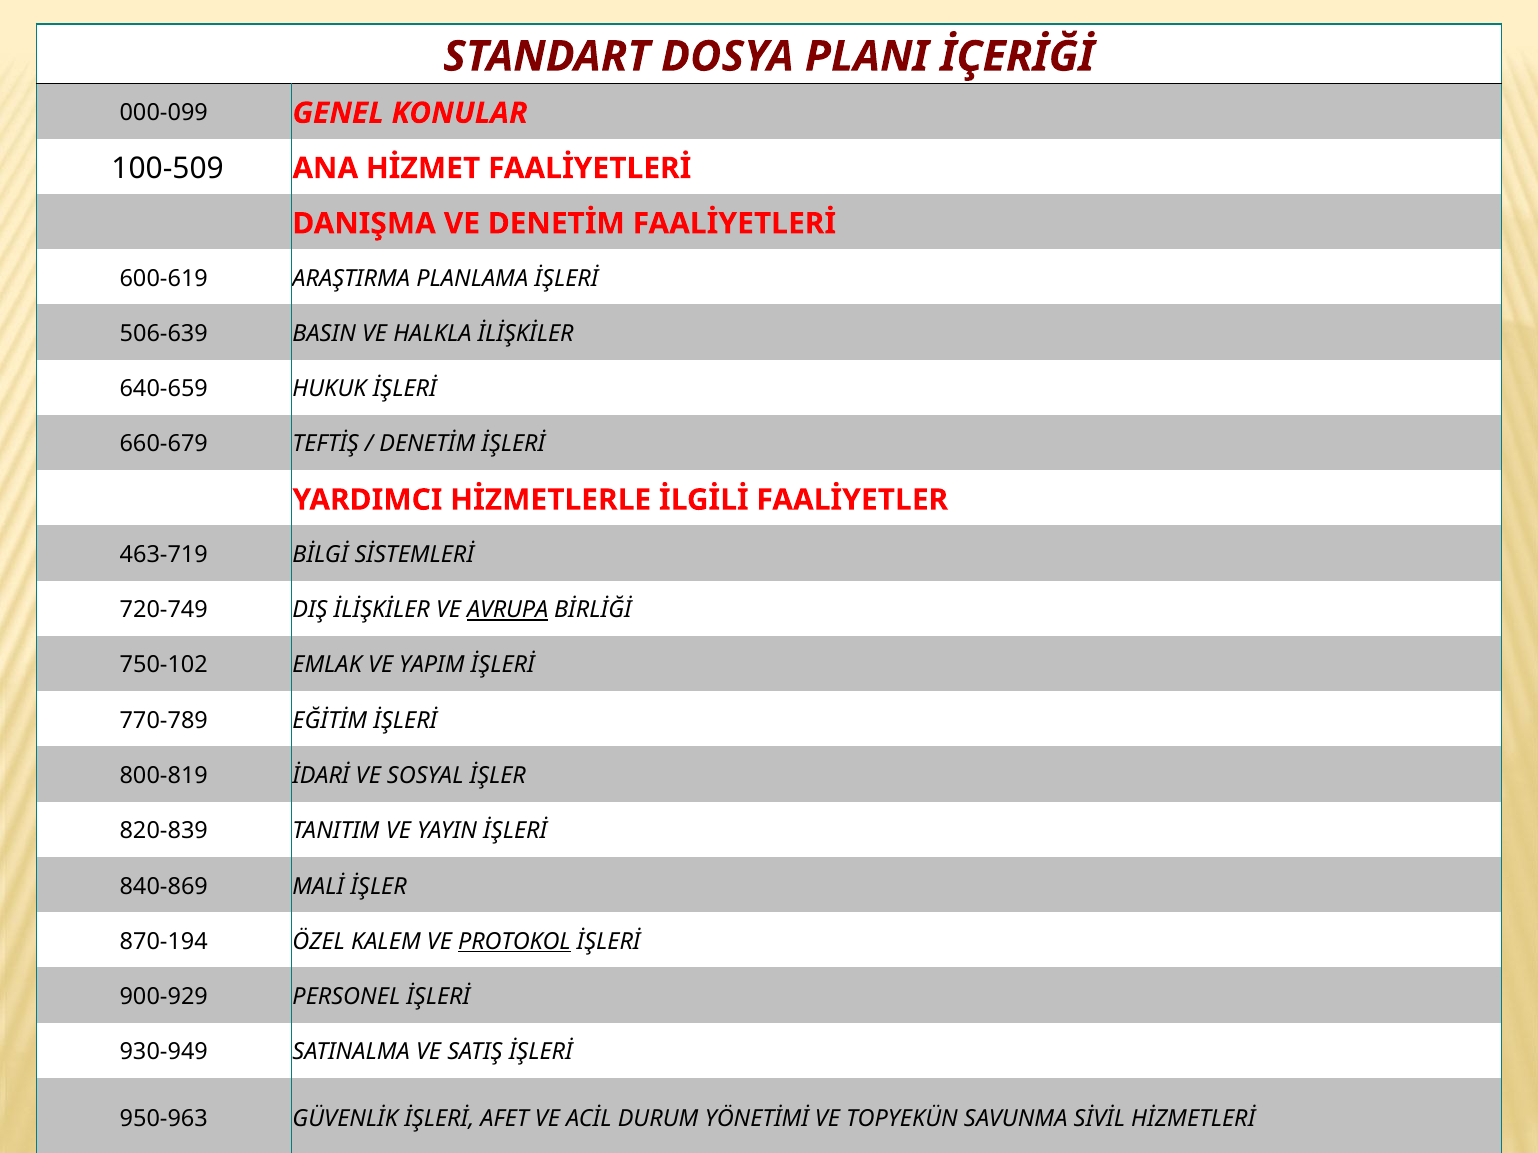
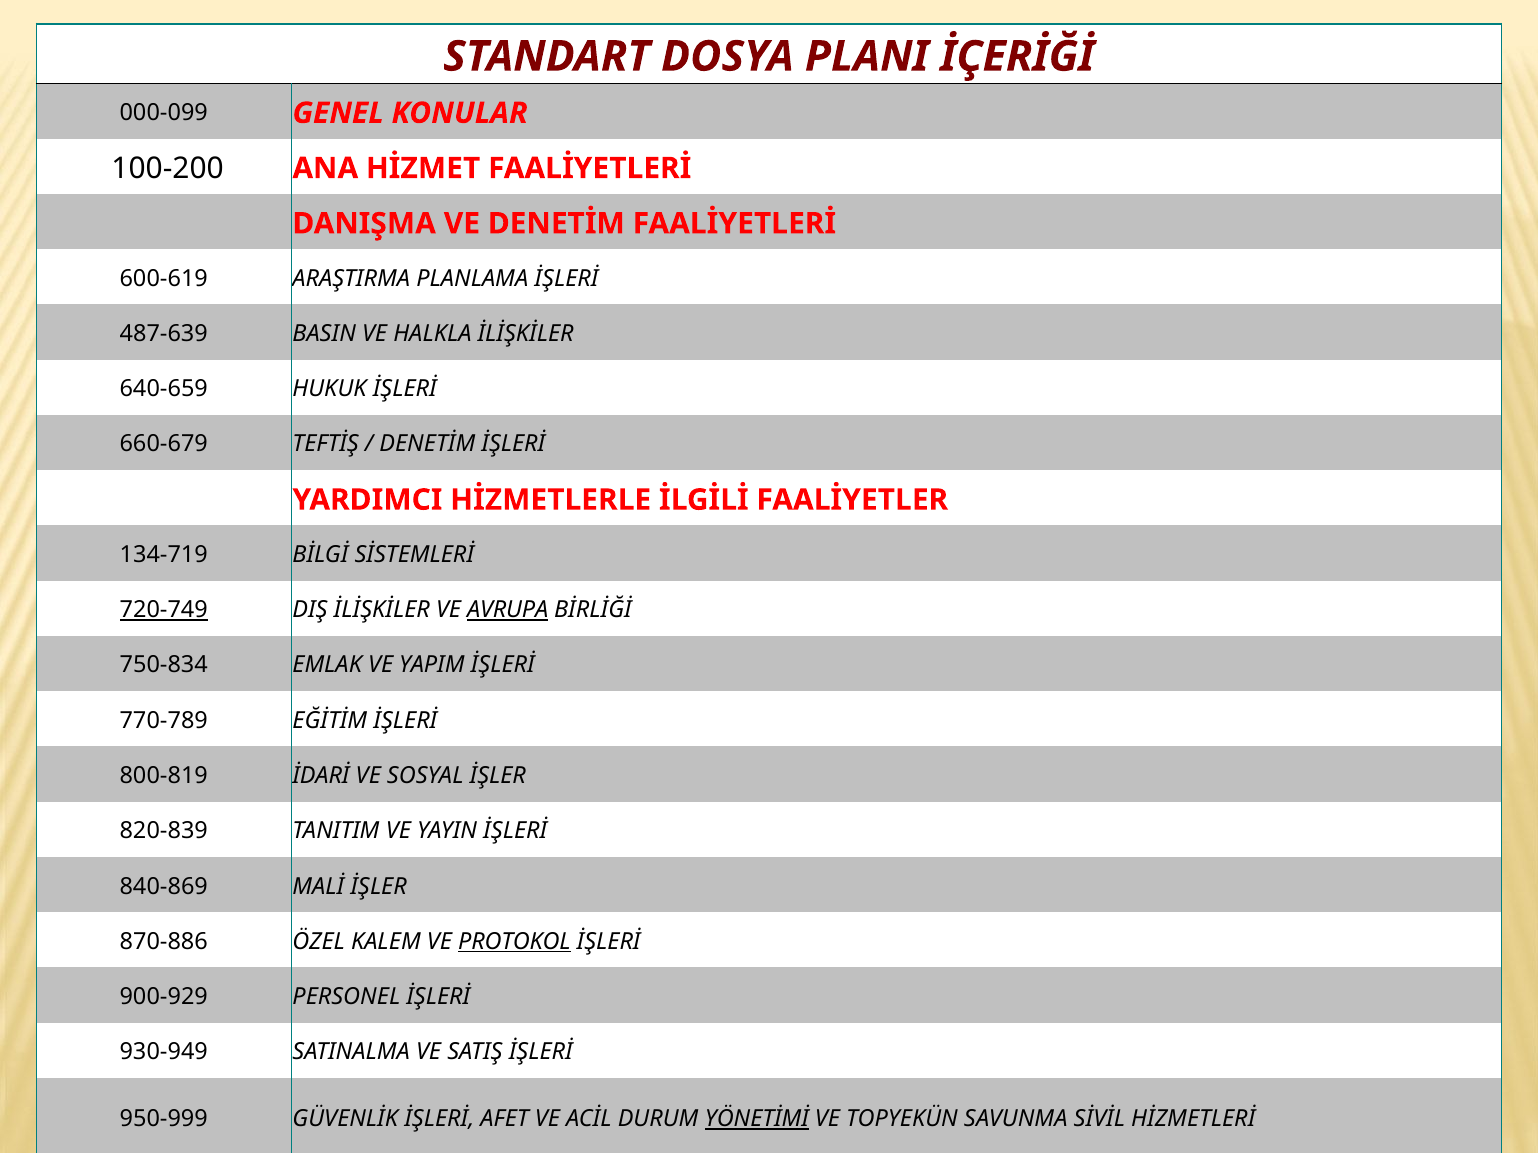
100-509: 100-509 -> 100-200 (168, 168)
506-639: 506-639 -> 487-639 (164, 334)
463-719: 463-719 -> 134-719 (164, 555)
720-749 underline: none -> present (164, 610)
750-102: 750-102 -> 750-834 (164, 666)
870-194: 870-194 -> 870-886 (164, 942)
950-963: 950-963 -> 950-999 (164, 1120)
YÖNETİMİ underline: none -> present (757, 1120)
